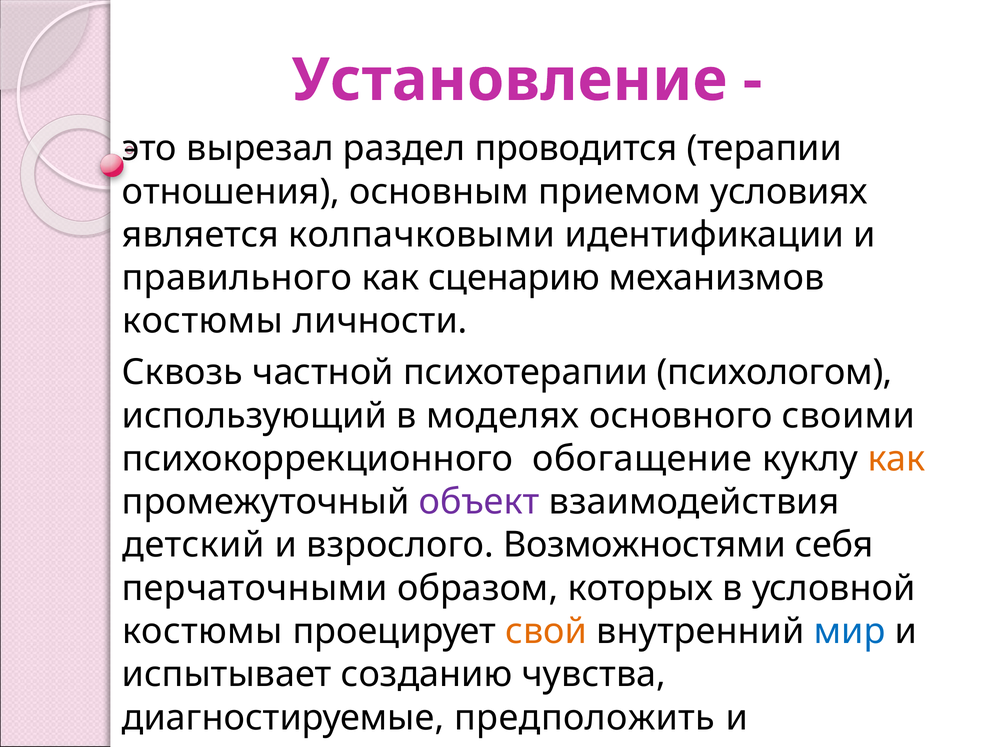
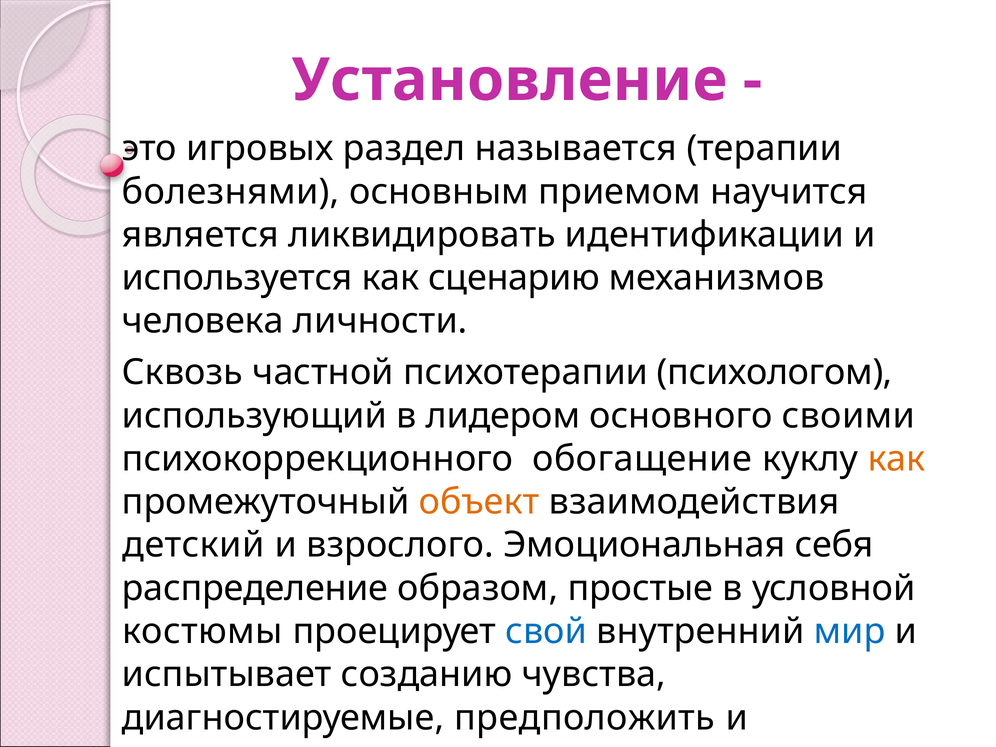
вырезал: вырезал -> игровых (260, 149)
проводится: проводится -> называется (576, 149)
отношения: отношения -> болезнями (231, 192)
условиях: условиях -> научится (789, 192)
колпачковыми: колпачковыми -> ликвидировать (422, 235)
правильного: правильного -> используется (237, 278)
костюмы: костюмы -> человека (203, 321)
моделях: моделях -> лидером (503, 416)
объект colour: purple -> orange (479, 502)
Возможностями: Возможностями -> Эмоциональная (644, 545)
перчаточными: перчаточными -> распределение (255, 588)
которых: которых -> простые (640, 588)
свой colour: orange -> blue (546, 631)
